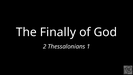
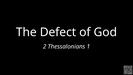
Finally: Finally -> Defect (58, 32)
